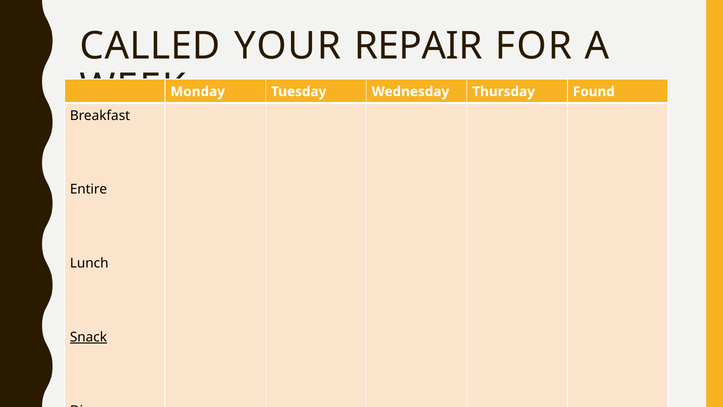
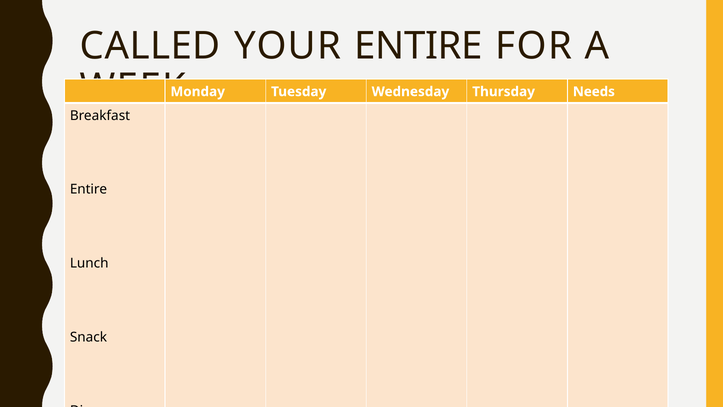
YOUR REPAIR: REPAIR -> ENTIRE (418, 46)
Found: Found -> Needs (594, 92)
Snack underline: present -> none (88, 337)
